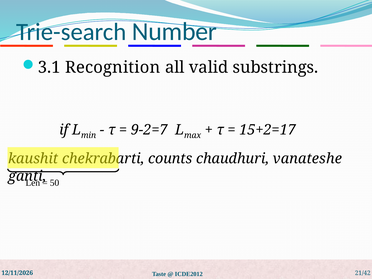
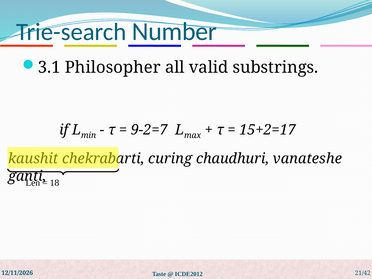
Recognition: Recognition -> Philosopher (113, 67)
counts: counts -> curing (170, 159)
50: 50 -> 18 (55, 183)
